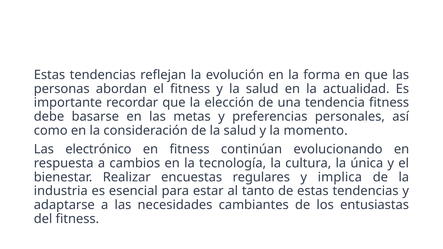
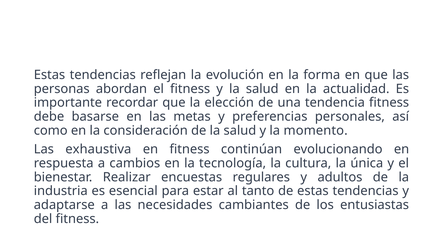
electrónico: electrónico -> exhaustiva (98, 149)
implica: implica -> adultos (340, 177)
